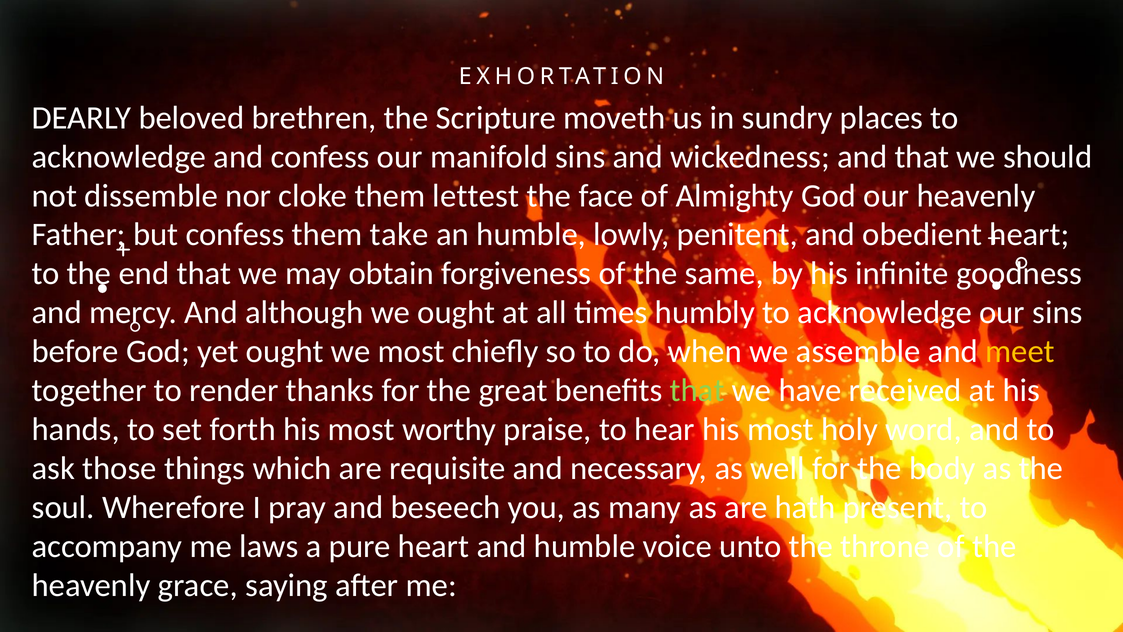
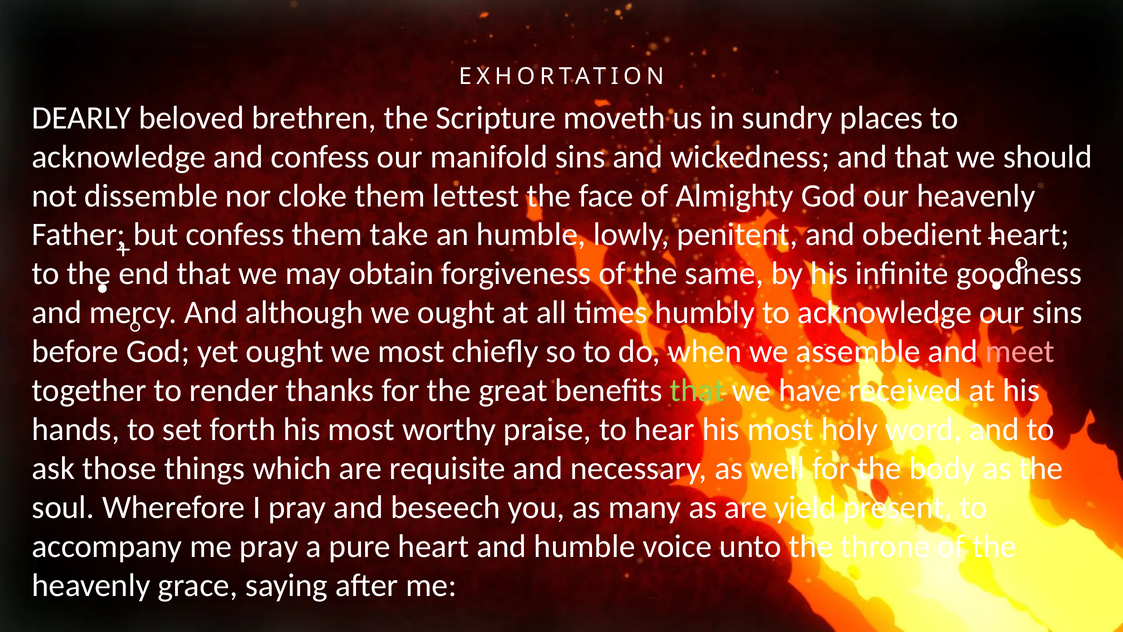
meet colour: yellow -> pink (1020, 351)
hath: hath -> yield (805, 507)
me laws: laws -> pray (269, 546)
